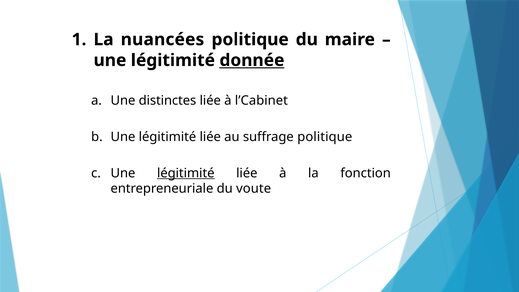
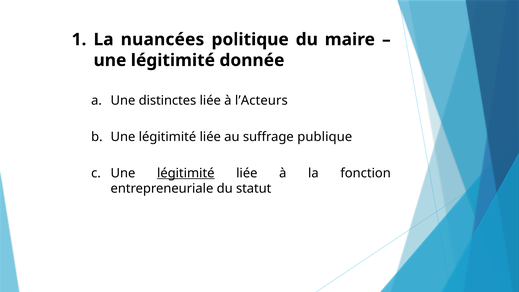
donnée underline: present -> none (252, 60)
l’Cabinet: l’Cabinet -> l’Acteurs (261, 100)
suffrage politique: politique -> publique (325, 137)
voute: voute -> statut (254, 189)
